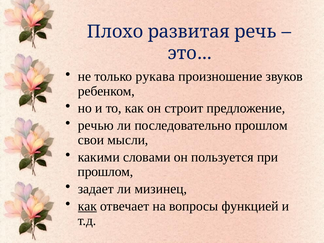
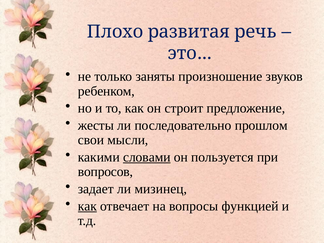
рукава: рукава -> заняты (155, 76)
речью: речью -> жесты (96, 125)
словами underline: none -> present (147, 157)
прошлом: прошлом -> вопросов (105, 172)
